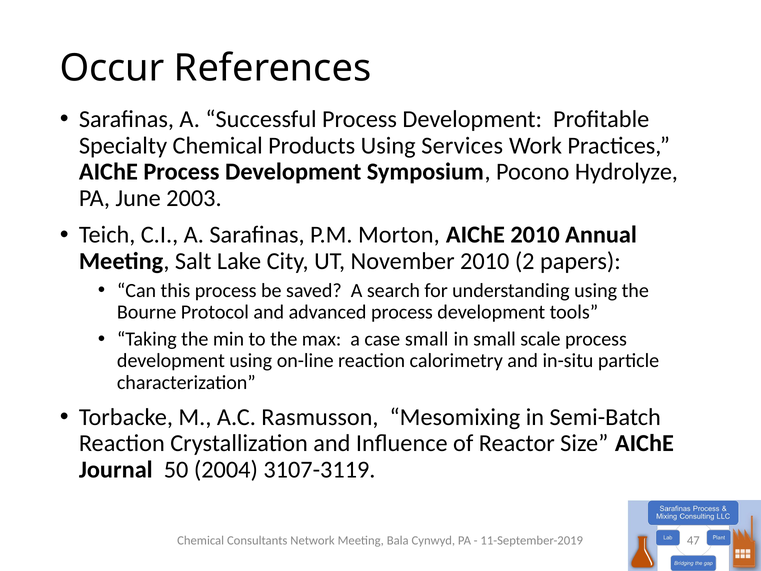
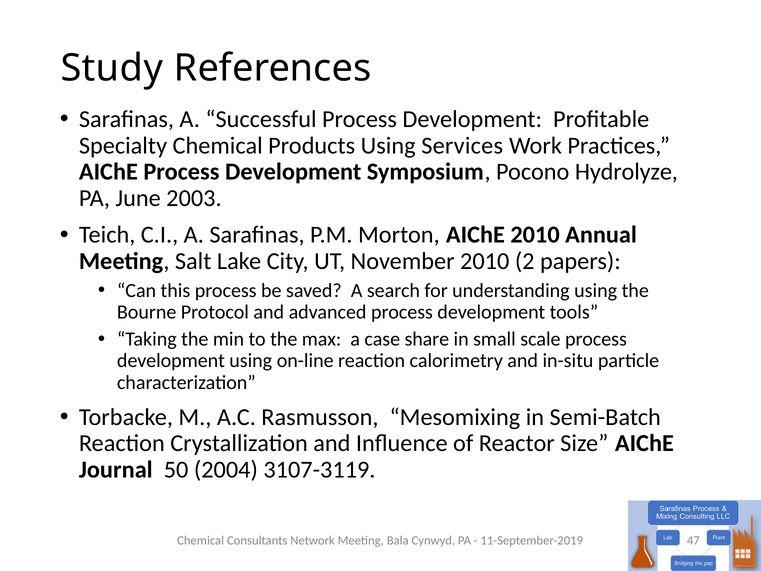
Occur: Occur -> Study (112, 68)
case small: small -> share (427, 339)
